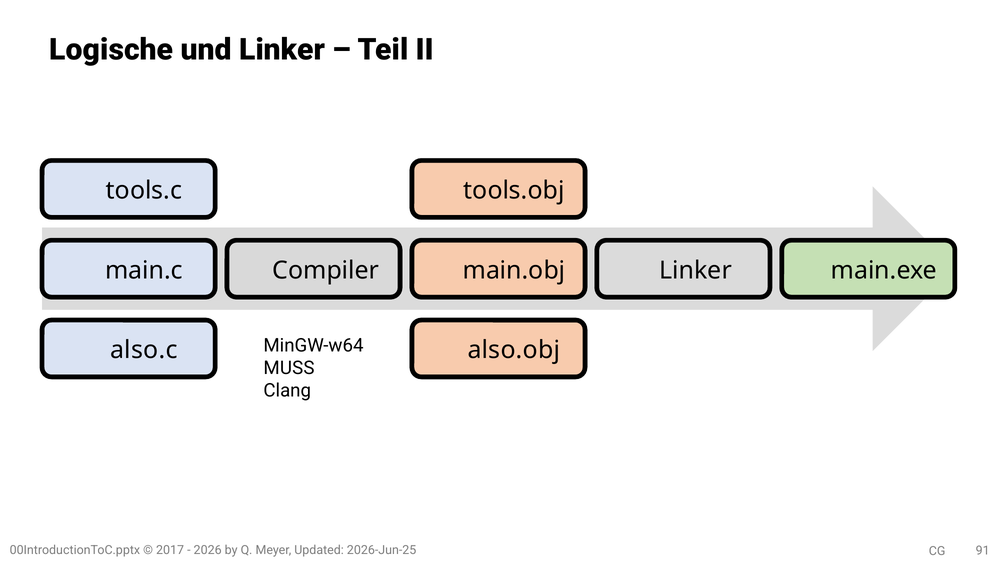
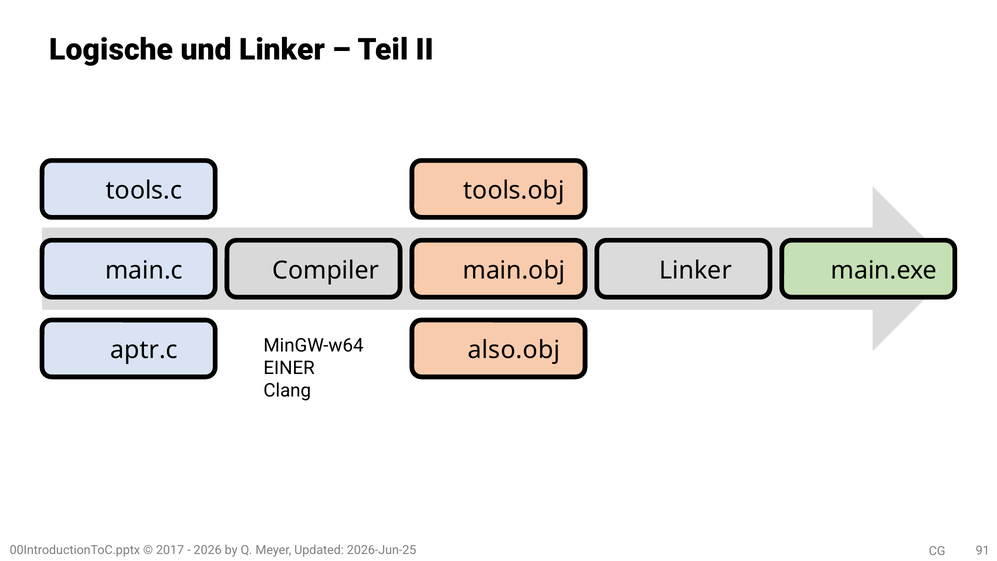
also.c: also.c -> aptr.c (144, 350)
MUSS: MUSS -> EINER (289, 368)
